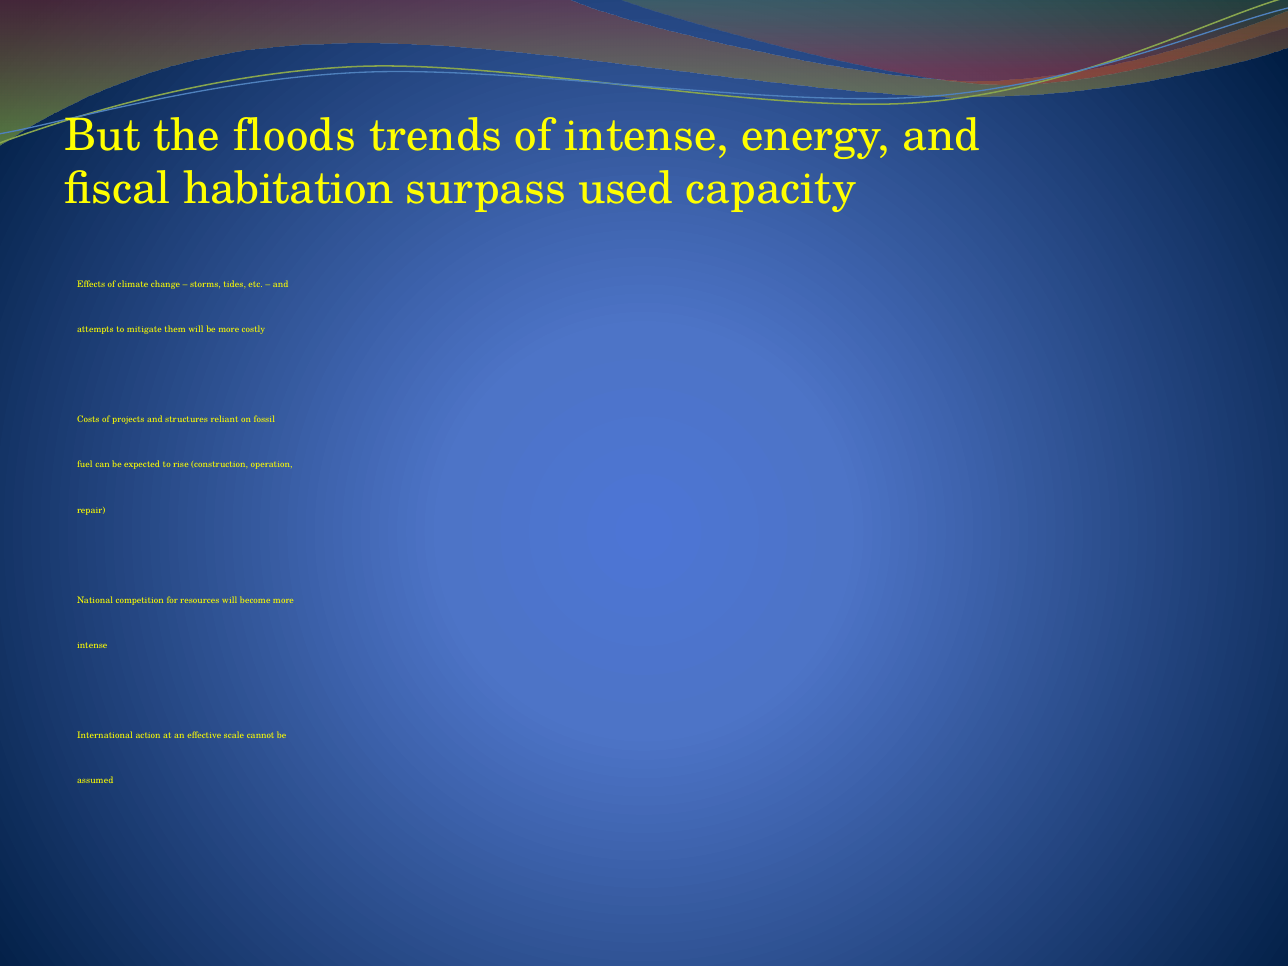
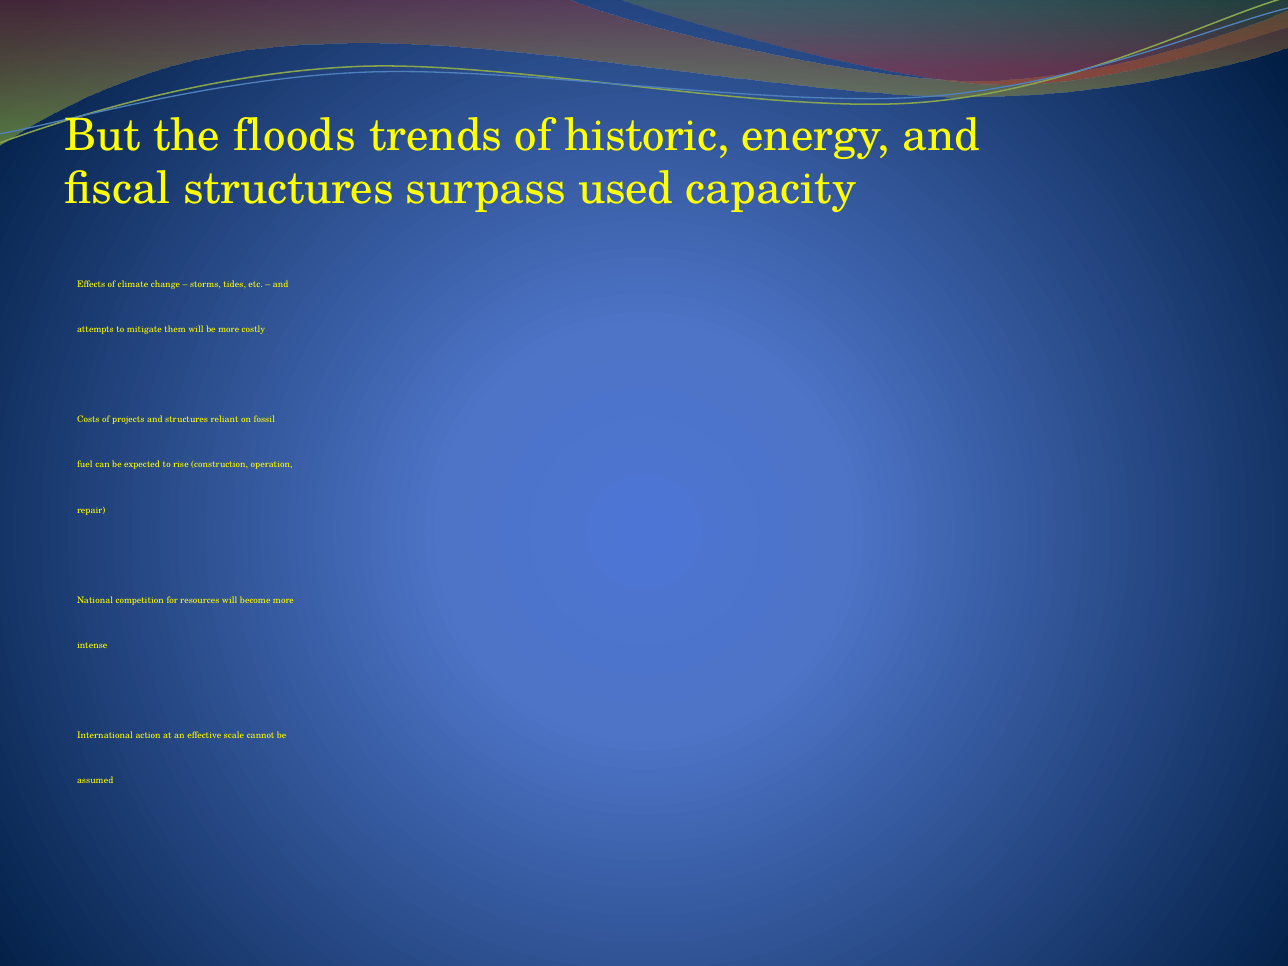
of intense: intense -> historic (647, 135)
fiscal habitation: habitation -> structures (288, 189)
